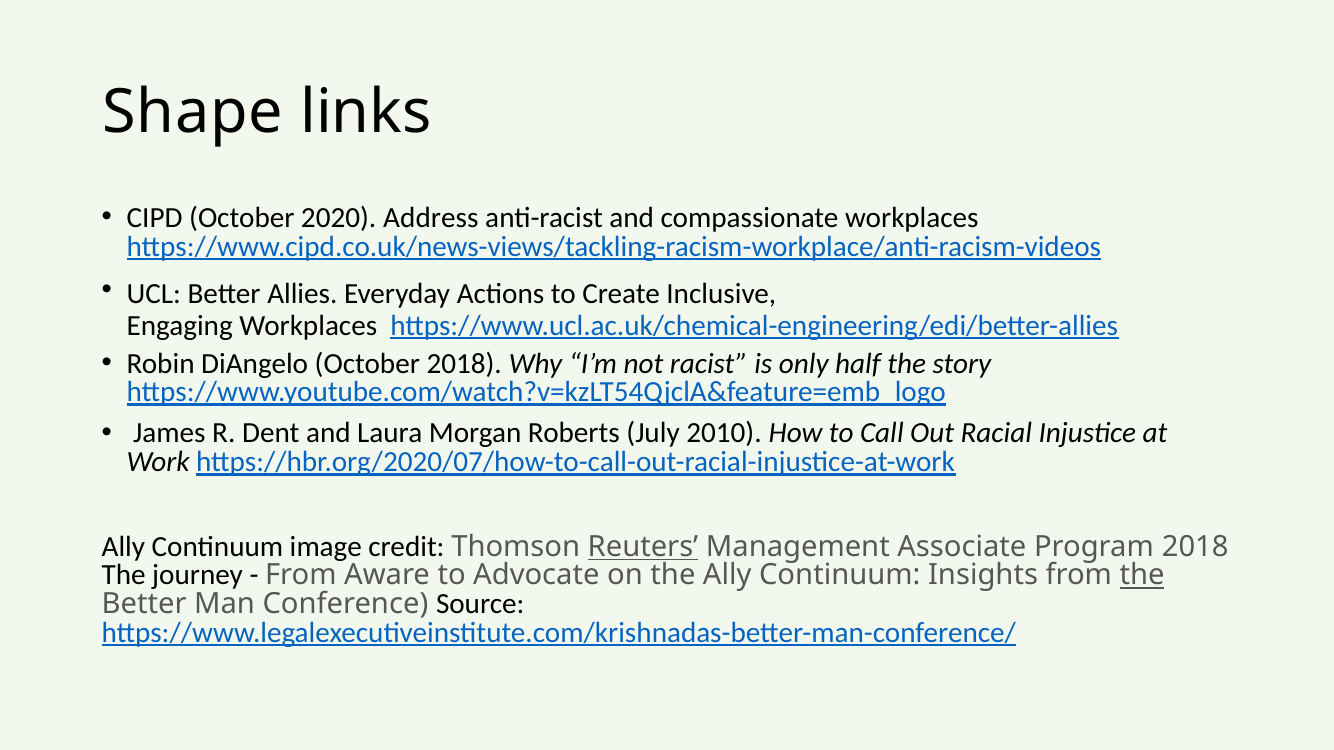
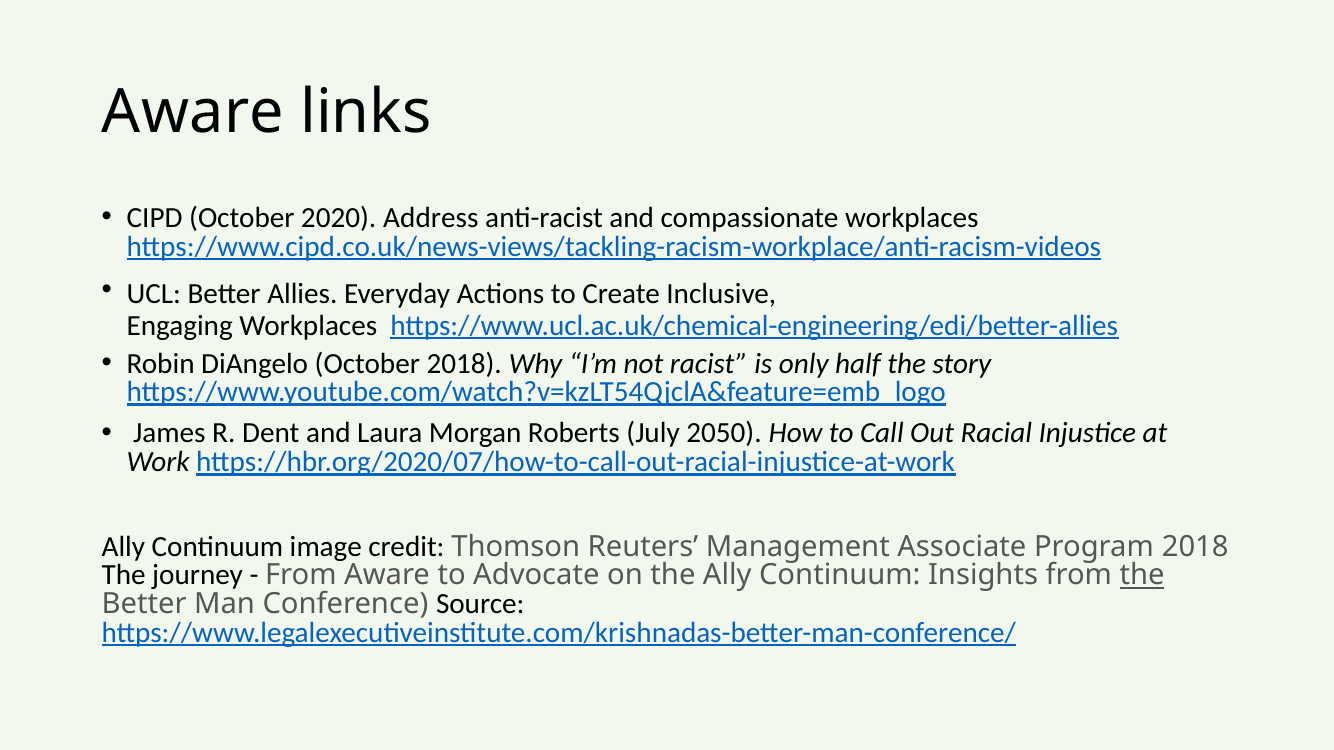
Shape: Shape -> Aware (193, 112)
2010: 2010 -> 2050 (724, 433)
Reuters underline: present -> none (643, 547)
